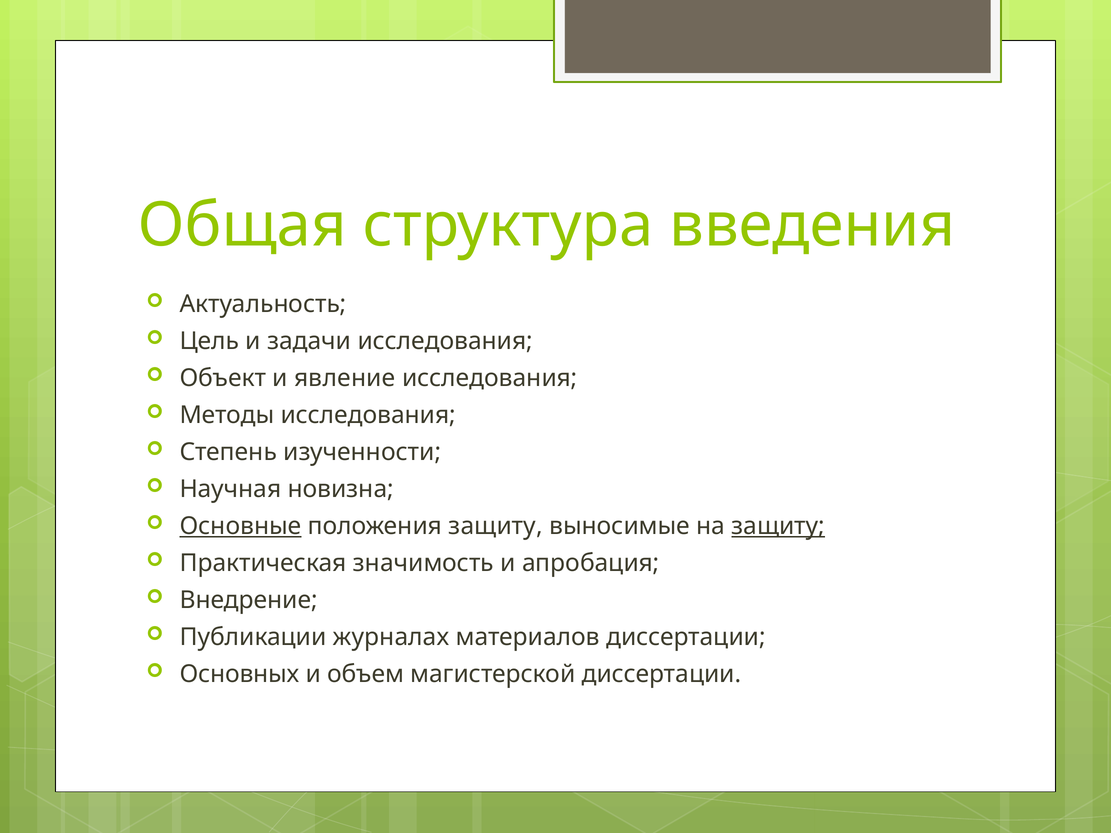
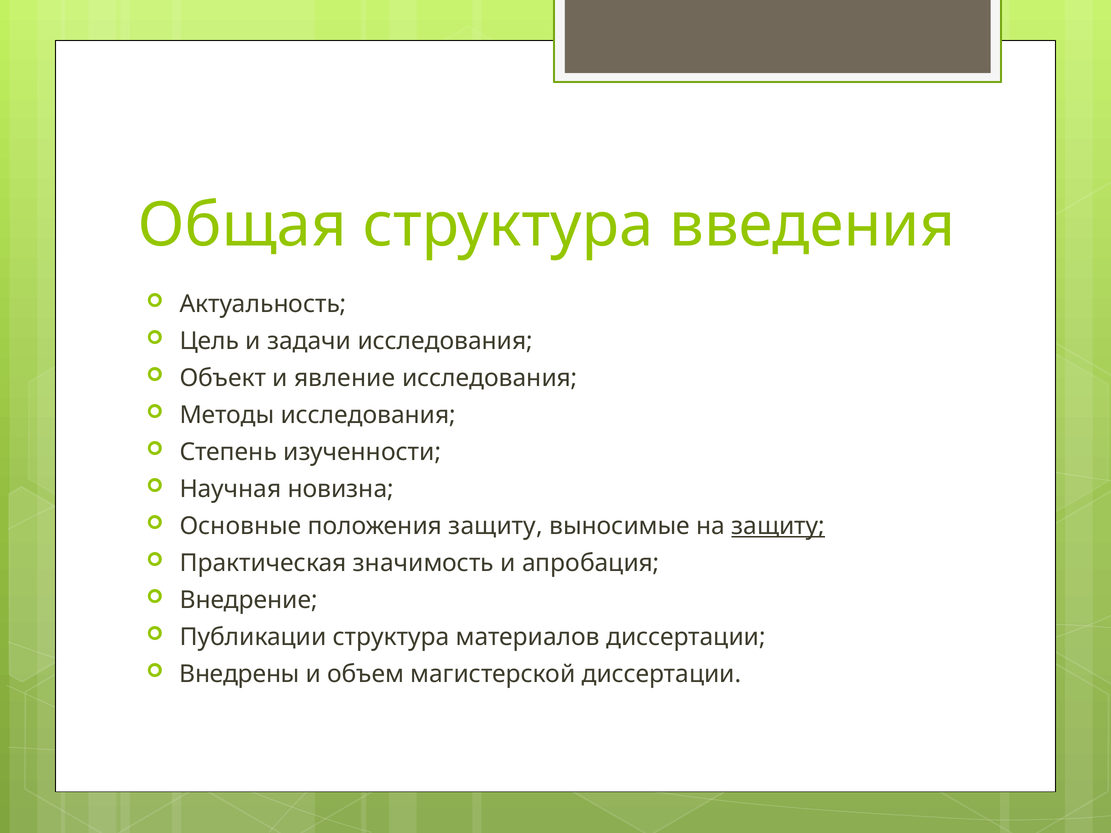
Основные underline: present -> none (241, 526)
Публикации журналах: журналах -> структура (391, 637)
Основных: Основных -> Внедрены (239, 674)
